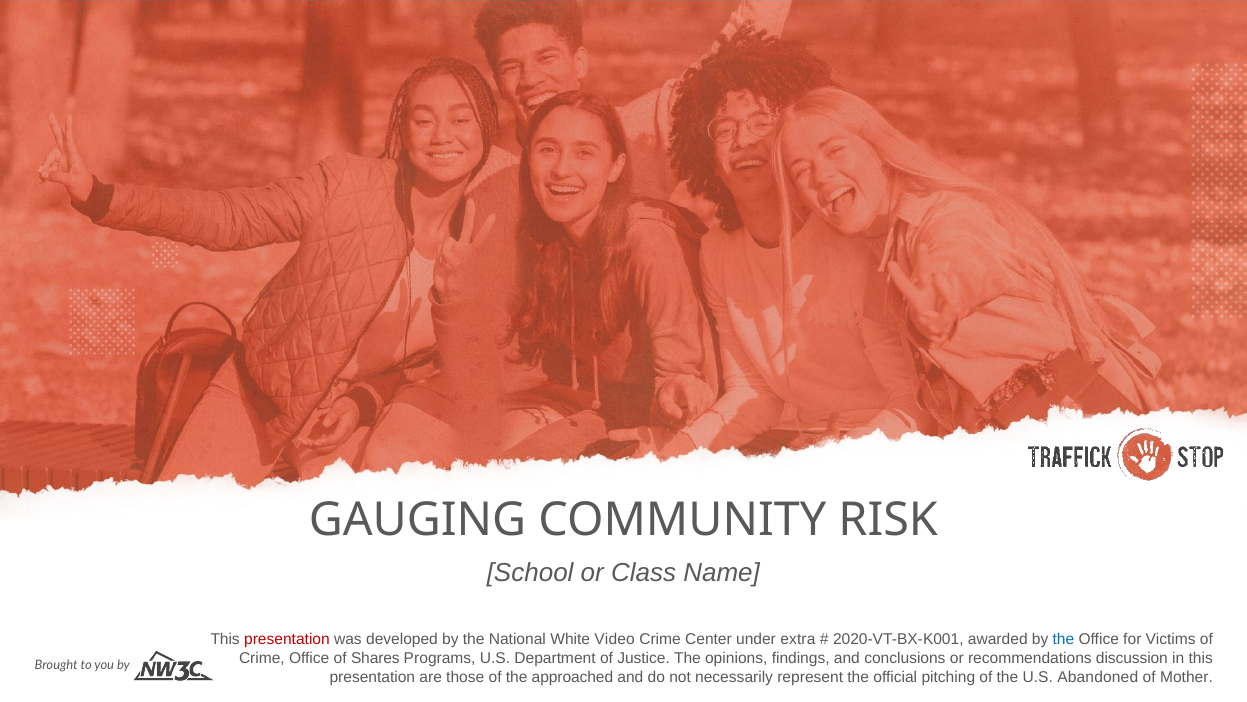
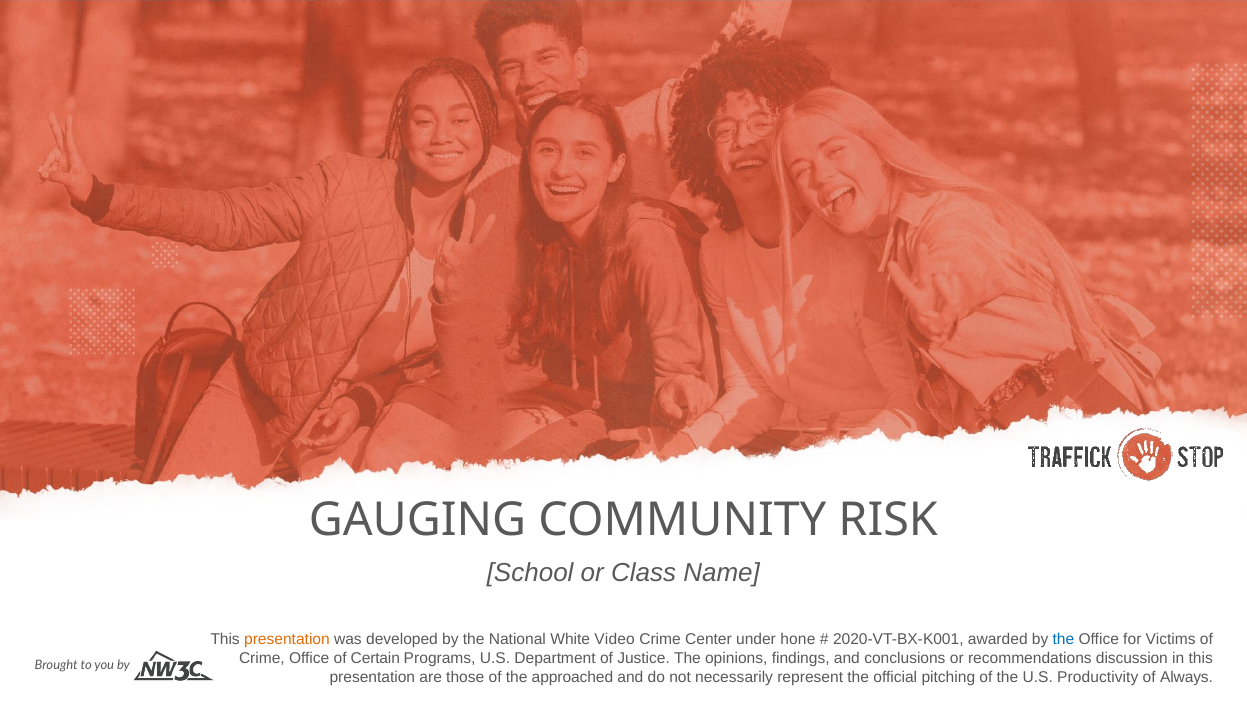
presentation colour: red -> orange (287, 639)
extra: extra -> hone (798, 639)
Shares: Shares -> Certain (375, 658)
Abandoned: Abandoned -> Productivity (1098, 676)
Mother: Mother -> Always (1187, 676)
